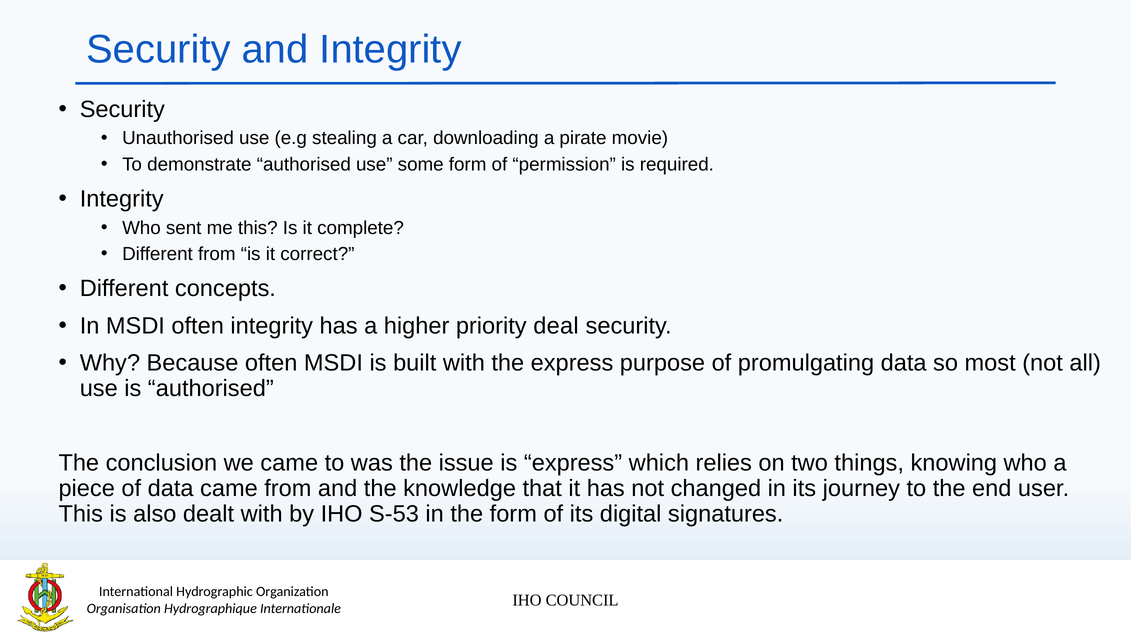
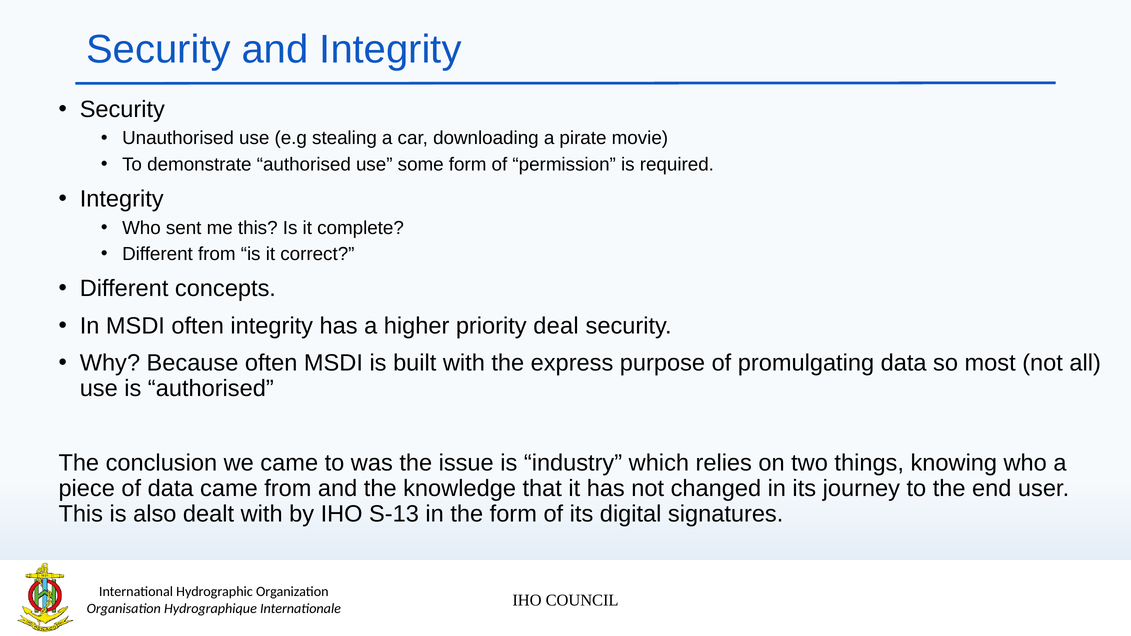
is express: express -> industry (573, 463)
S-53: S-53 -> S-13 (394, 514)
